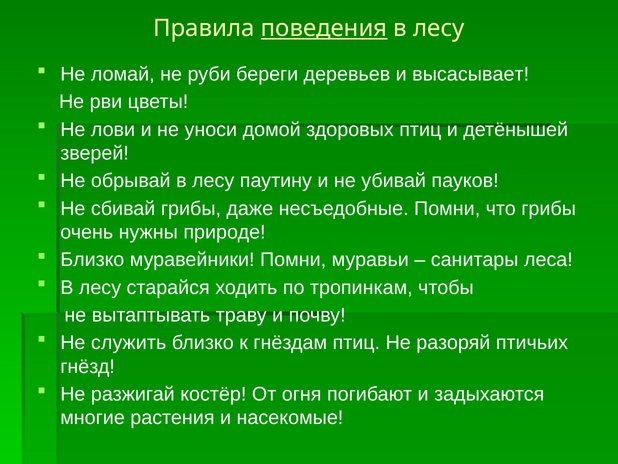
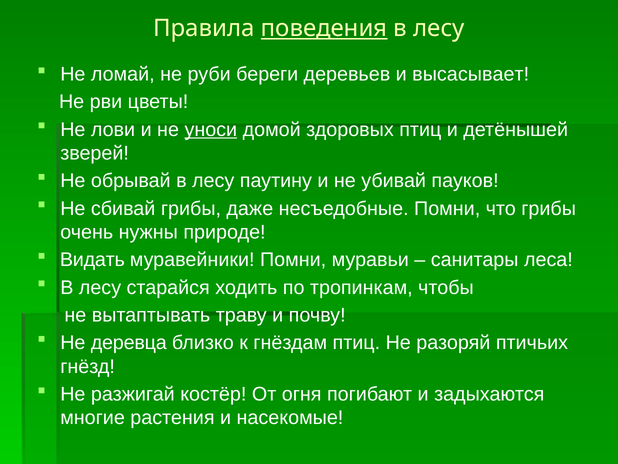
уноси underline: none -> present (211, 129)
Близко: Близко -> Видать (92, 260)
служить: служить -> деревца (129, 343)
